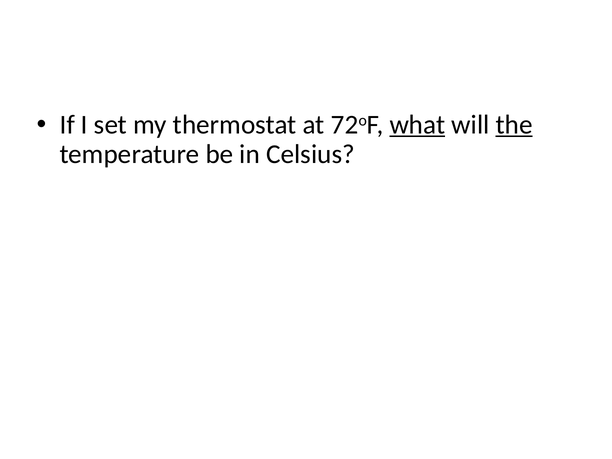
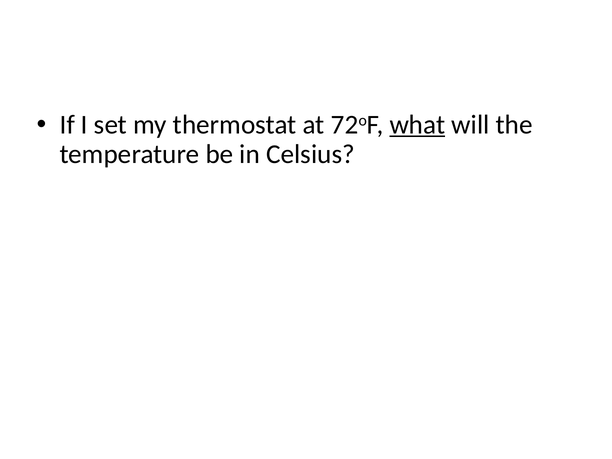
the underline: present -> none (514, 125)
